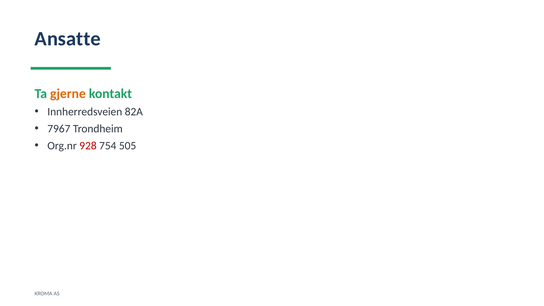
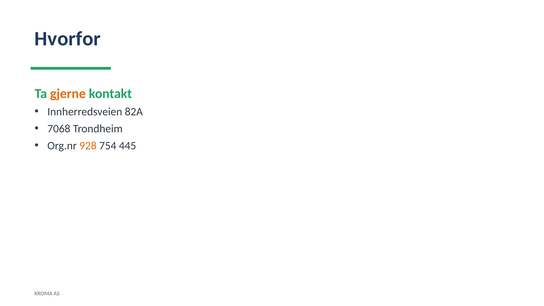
Ansatte: Ansatte -> Hvorfor (68, 39)
7967: 7967 -> 7068 (59, 129)
928 colour: red -> orange (88, 146)
505: 505 -> 445 (128, 146)
